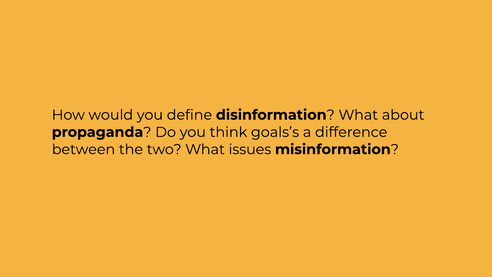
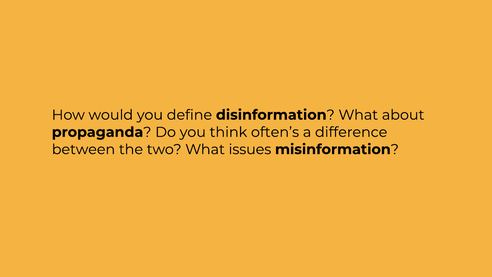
goals’s: goals’s -> often’s (275, 132)
